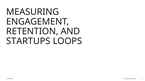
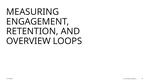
STARTUPS: STARTUPS -> OVERVIEW (28, 41)
